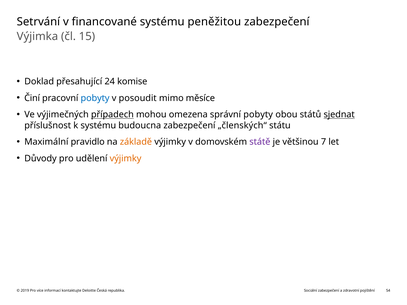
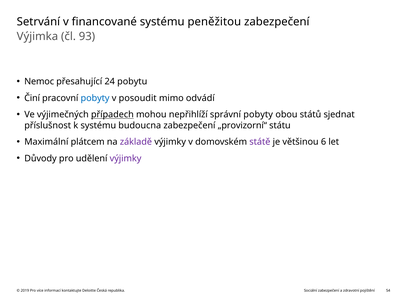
15: 15 -> 93 (87, 37)
Doklad: Doklad -> Nemoc (39, 82)
komise: komise -> pobytu (132, 82)
měsíce: měsíce -> odvádí (200, 98)
omezena: omezena -> nepřihlíží (188, 115)
sjednat underline: present -> none (339, 115)
„členských“: „členských“ -> „provizorní“ (242, 126)
pravidlo: pravidlo -> plátcem (88, 142)
základě colour: orange -> purple (136, 142)
7: 7 -> 6 (324, 142)
výjimky colour: orange -> purple (126, 159)
